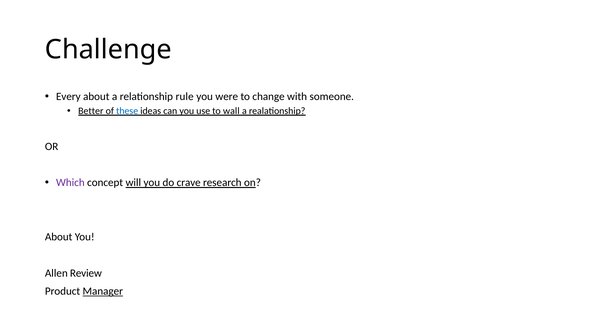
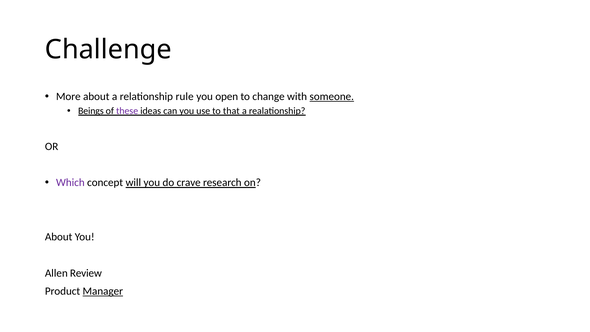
Every: Every -> More (68, 96)
were: were -> open (227, 96)
someone underline: none -> present (332, 96)
Better: Better -> Beings (91, 111)
these colour: blue -> purple (127, 111)
wall: wall -> that (231, 111)
